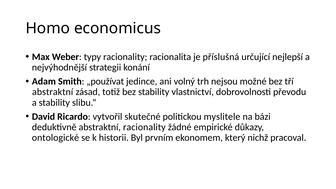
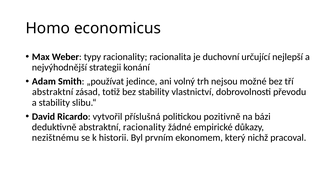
příslušná: příslušná -> duchovní (221, 57)
skutečné: skutečné -> příslušná (143, 117)
myslitele: myslitele -> pozitivně (222, 117)
ontologické: ontologické -> nezištnému (55, 138)
